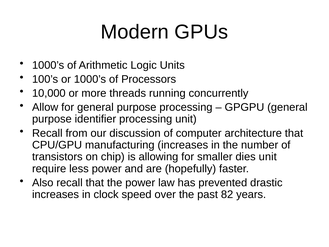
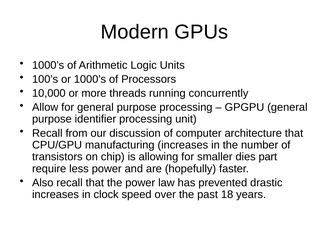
dies unit: unit -> part (268, 157)
82: 82 -> 18 (227, 194)
